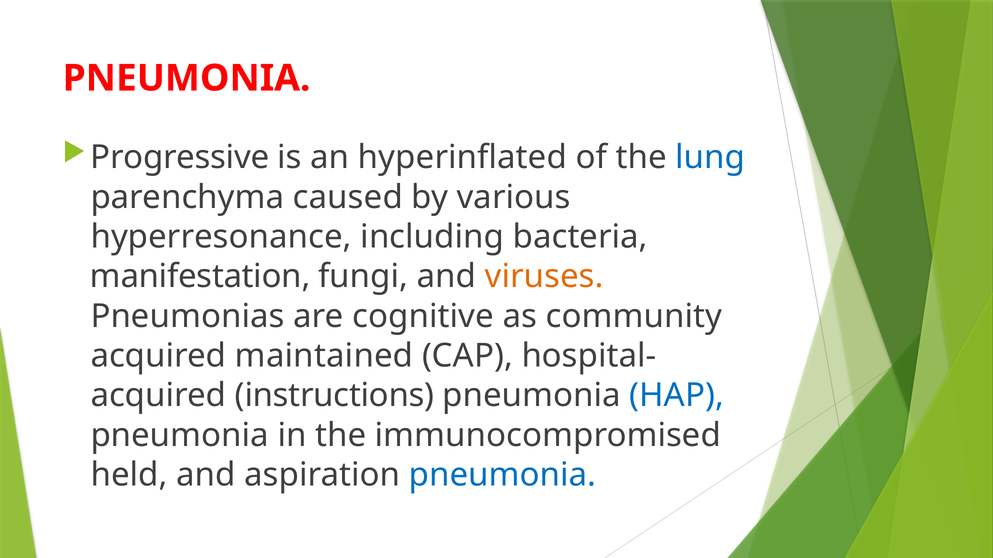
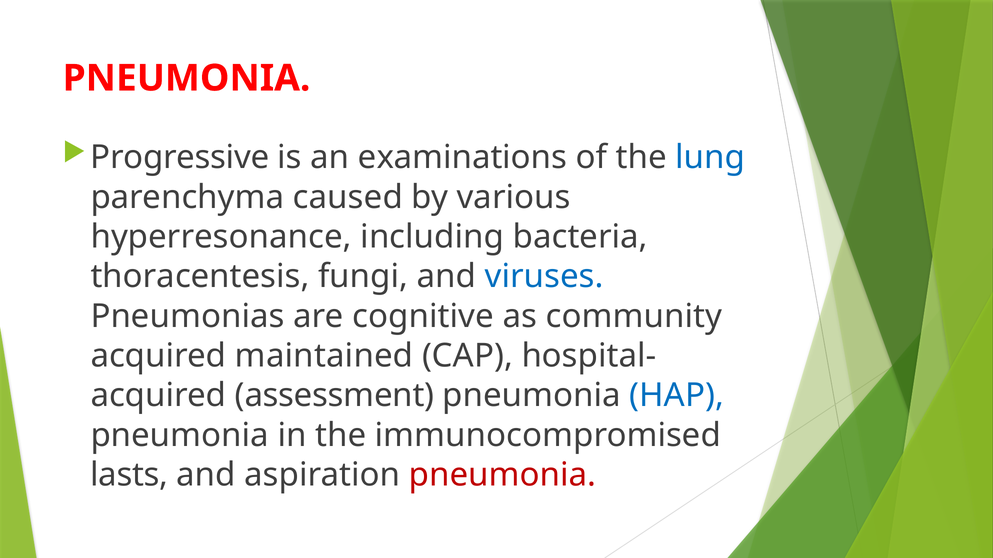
hyperinﬂated: hyperinﬂated -> examinations (463, 158)
manifestation: manifestation -> thoracentesis (200, 277)
viruses colour: orange -> blue (544, 277)
instructions: instructions -> assessment (335, 396)
held: held -> lasts (129, 475)
pneumonia colour: blue -> red (502, 475)
